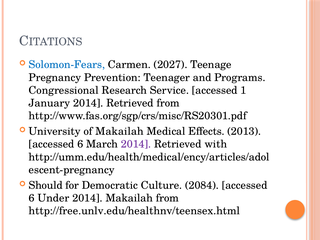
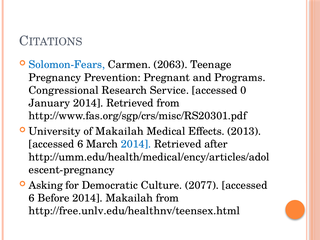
2027: 2027 -> 2063 (171, 65)
Teenager: Teenager -> Pregnant (167, 78)
1: 1 -> 0 (243, 90)
2014 colour: purple -> blue (136, 144)
with: with -> after (216, 144)
Should: Should -> Asking (46, 185)
2084: 2084 -> 2077 (202, 185)
Under: Under -> Before (54, 198)
